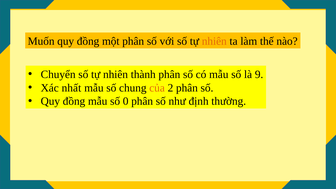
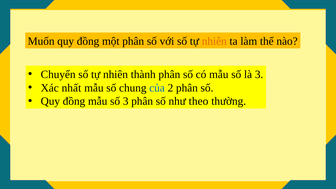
là 9: 9 -> 3 (259, 74)
của colour: orange -> blue (157, 88)
số 0: 0 -> 3 (126, 101)
định: định -> theo (199, 101)
